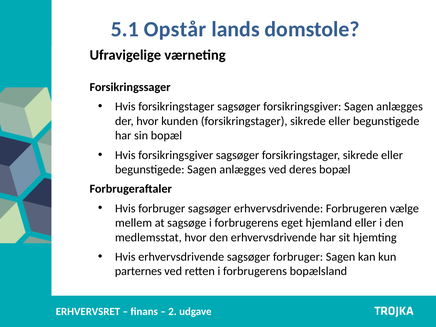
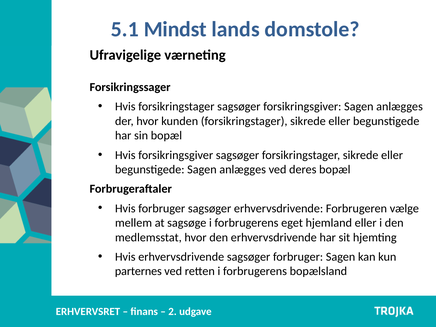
Opstår: Opstår -> Mindst (175, 29)
